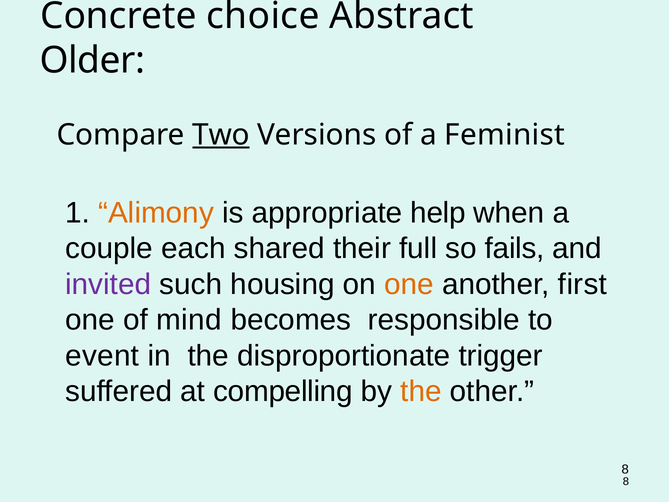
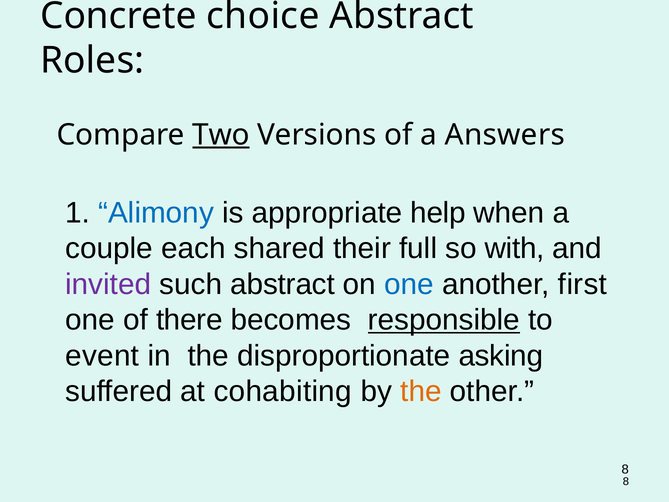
Older: Older -> Roles (92, 61)
Feminist: Feminist -> Answers (505, 135)
Alimony colour: orange -> blue (156, 213)
fails: fails -> with (515, 249)
such housing: housing -> abstract (283, 284)
one colour: orange -> blue (409, 284)
mind: mind -> there (189, 320)
responsible underline: none -> present (444, 320)
trigger: trigger -> asking (501, 356)
compelling: compelling -> cohabiting (283, 391)
